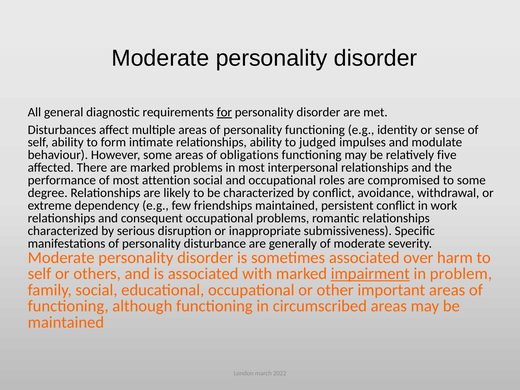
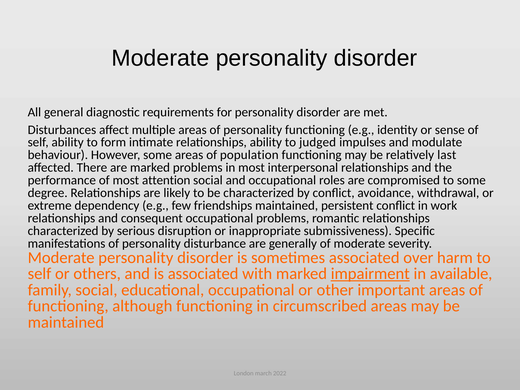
for underline: present -> none (224, 112)
obligations: obligations -> population (249, 155)
five: five -> last (447, 155)
problem: problem -> available (461, 274)
